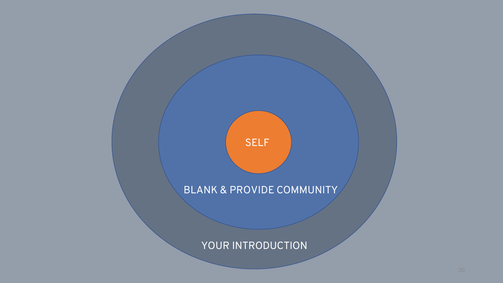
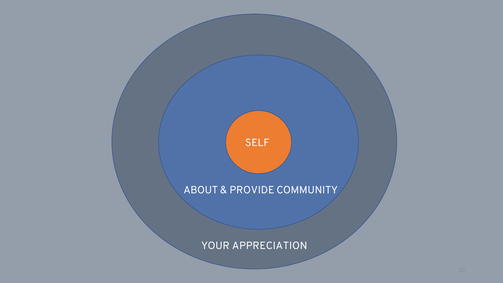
BLANK: BLANK -> ABOUT (201, 190)
INTRODUCTION: INTRODUCTION -> APPRECIATION (270, 246)
